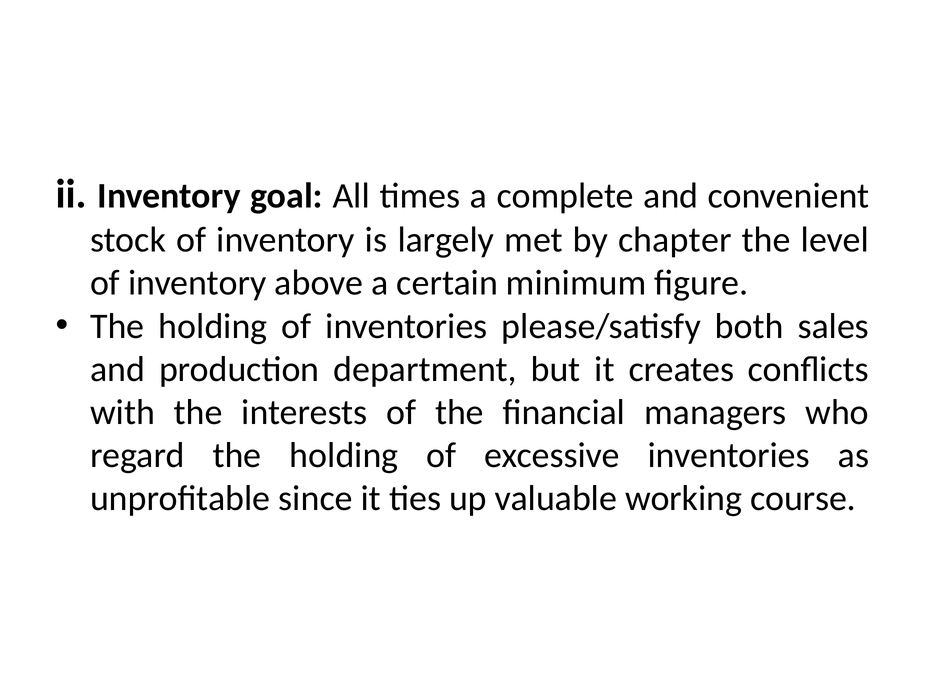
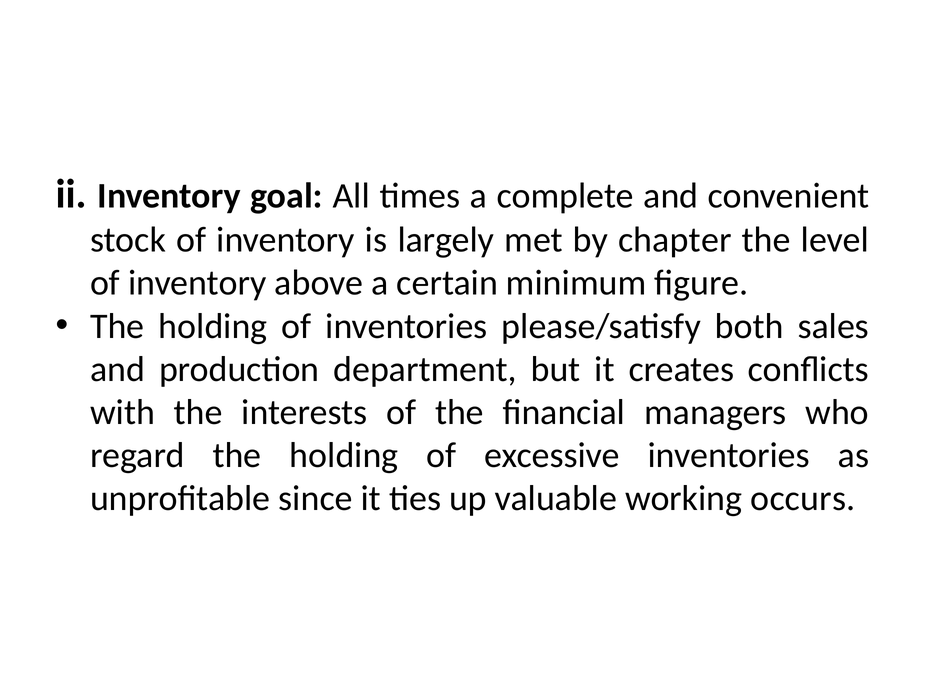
course: course -> occurs (803, 498)
